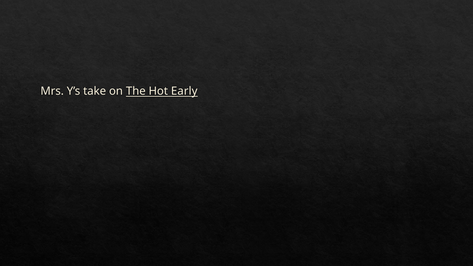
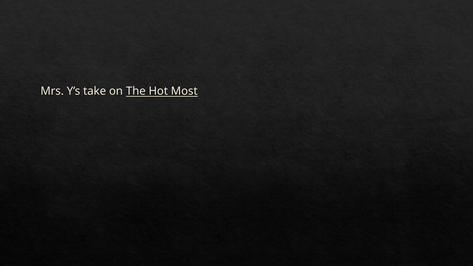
Early: Early -> Most (184, 91)
